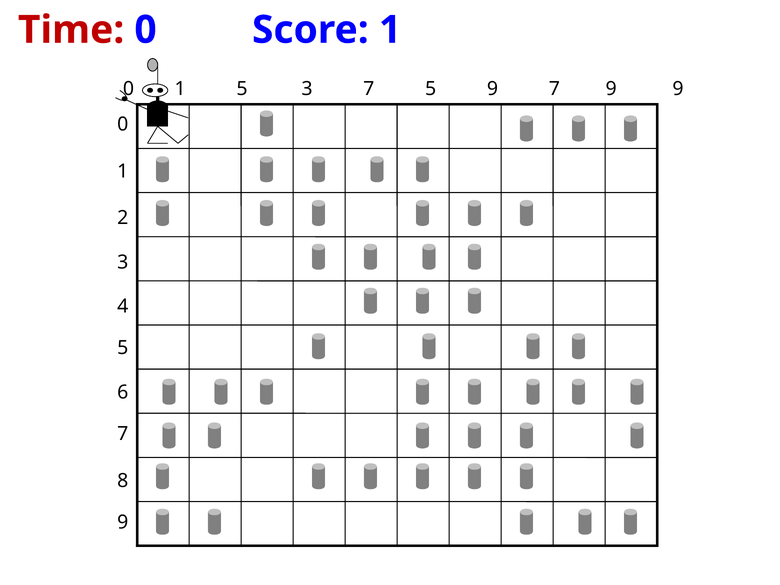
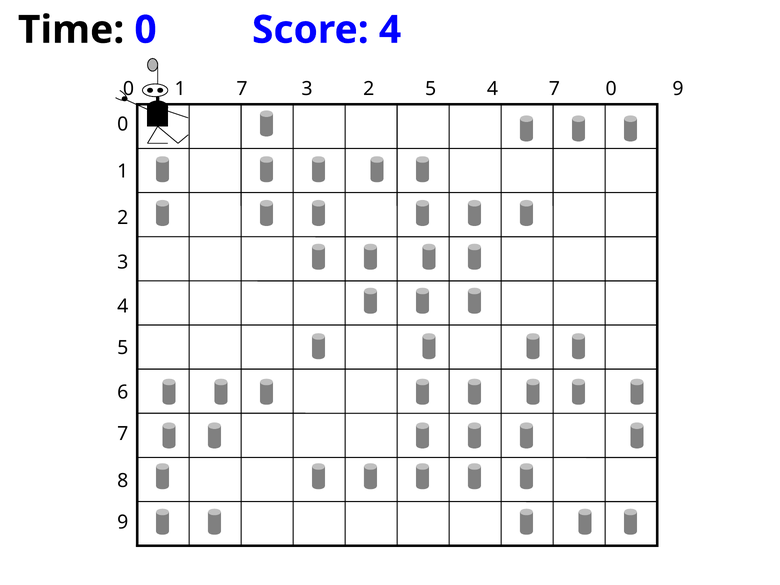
Time colour: red -> black (71, 30)
Score 1: 1 -> 4 (390, 30)
1 5: 5 -> 7 (242, 89)
3 7: 7 -> 2 (369, 89)
5 9: 9 -> 4 (493, 89)
7 9: 9 -> 0 (611, 89)
